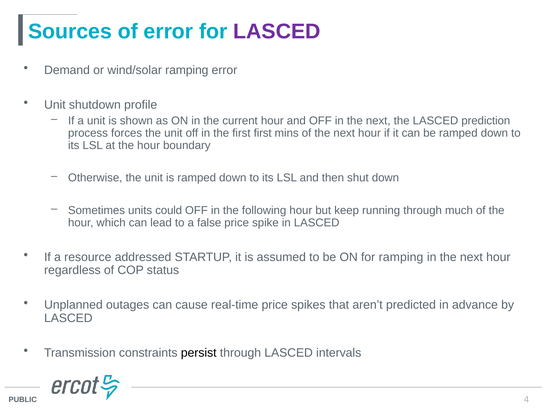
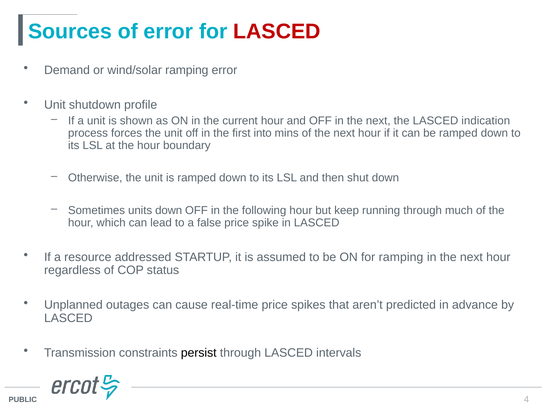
LASCED colour: purple -> red (277, 32)
prediction: prediction -> indication (486, 121)
first first: first -> into (263, 133)
units could: could -> down (169, 210)
